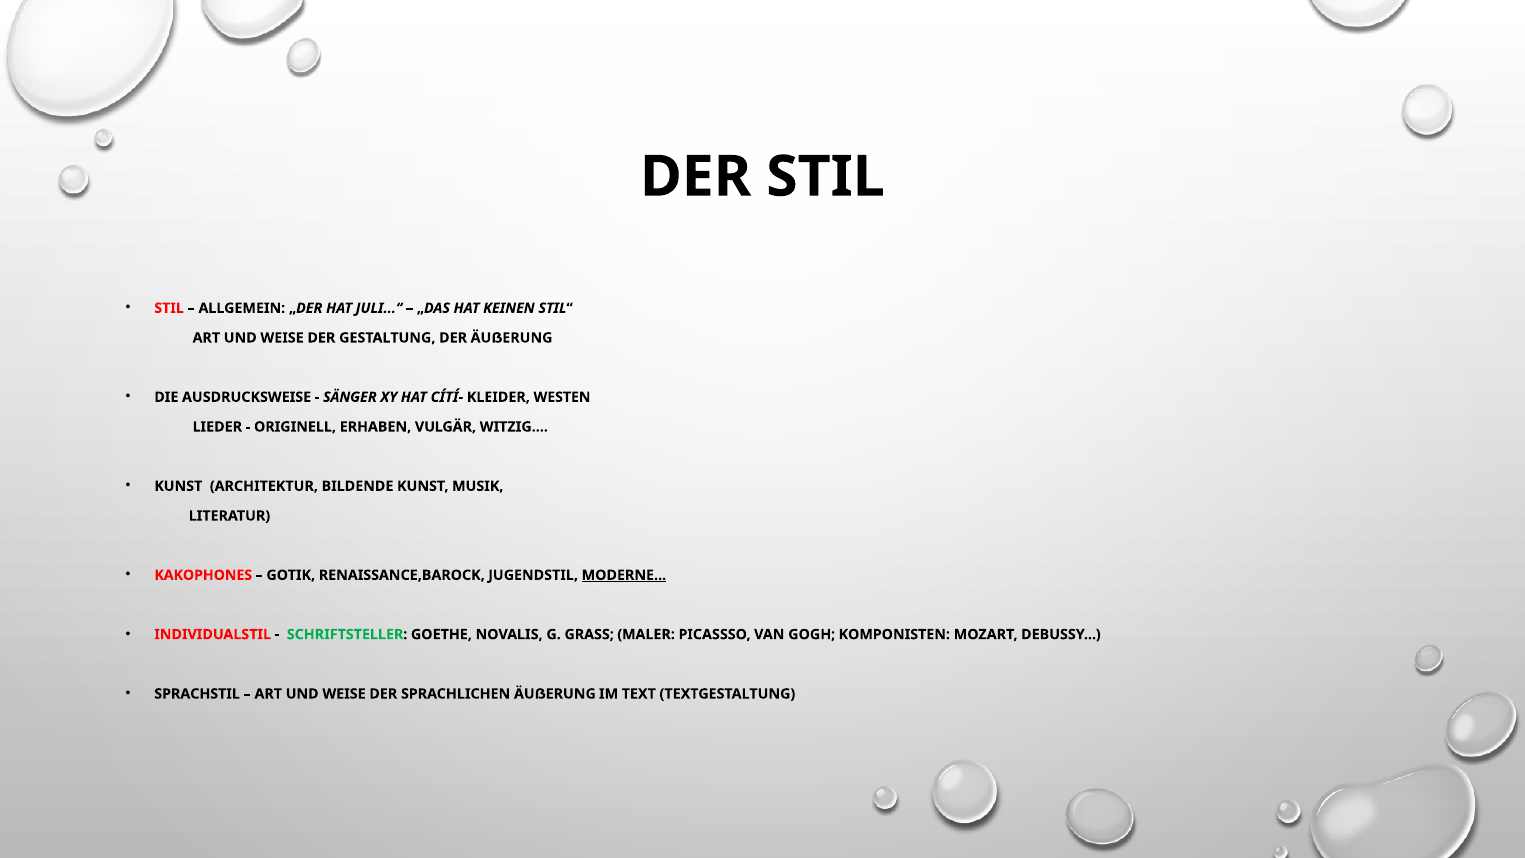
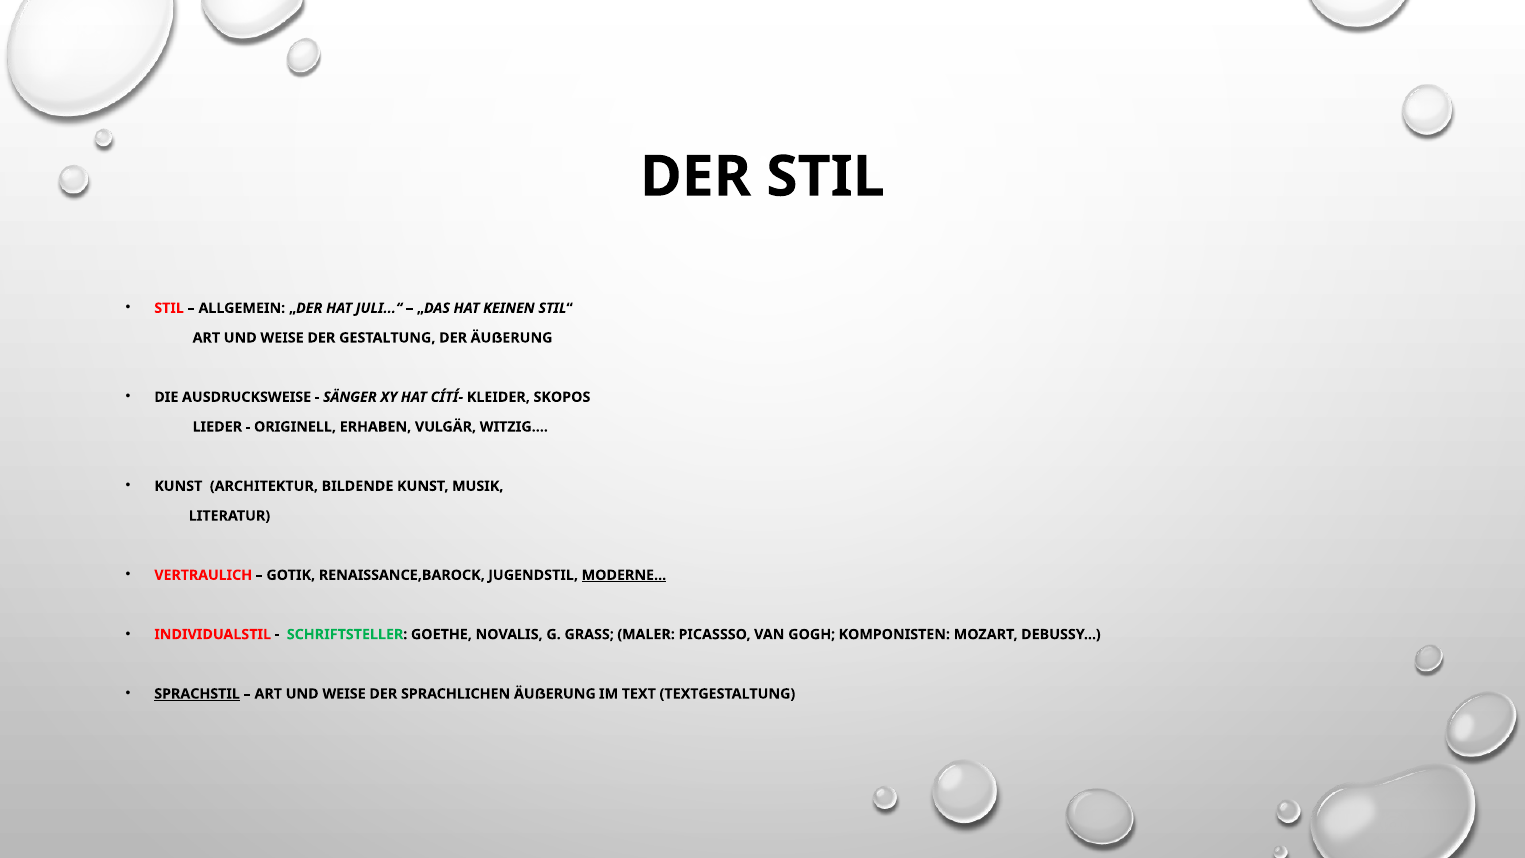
WESTEN: WESTEN -> SKOPOS (562, 397)
KAKOPHONES: KAKOPHONES -> VERTRAULICH (203, 575)
SPRACHSTIL underline: none -> present (197, 694)
